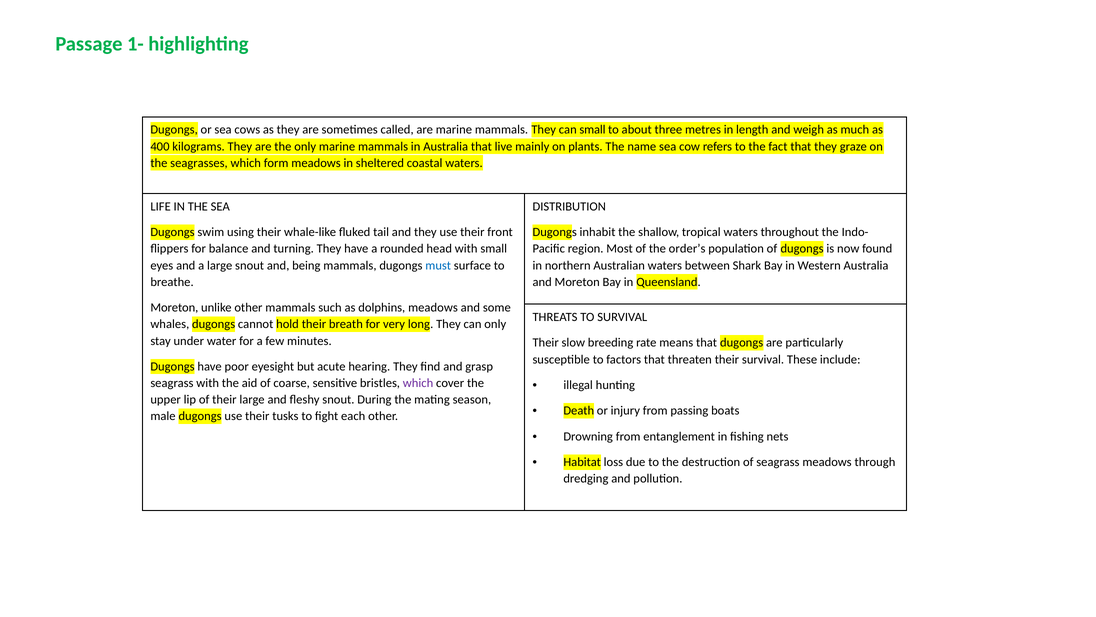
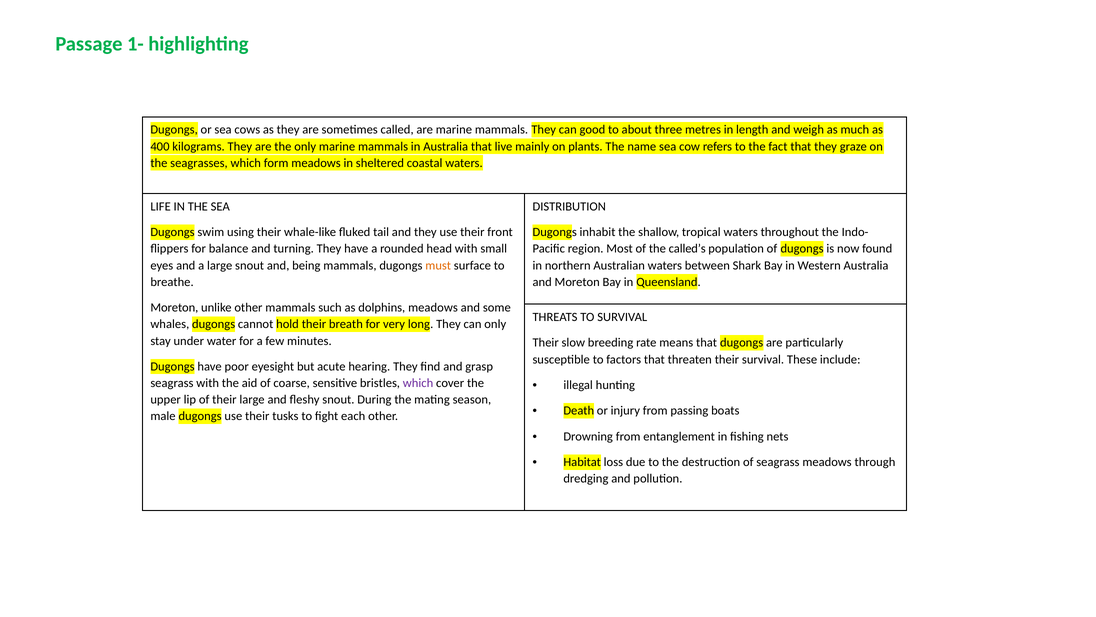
can small: small -> good (592, 130)
order’s: order’s -> called’s (687, 249)
must colour: blue -> orange (438, 265)
